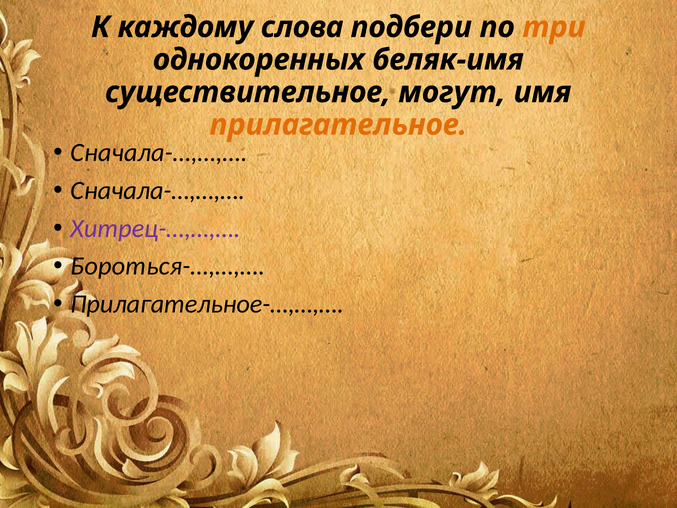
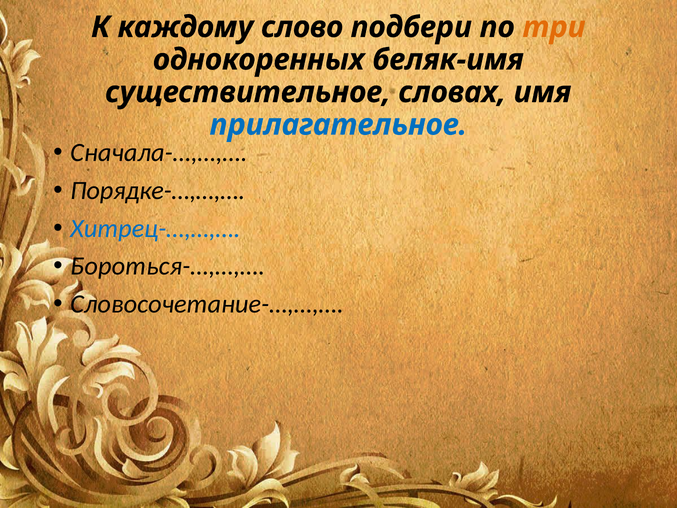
слова: слова -> слово (302, 27)
могут: могут -> словах (452, 92)
прилагательное colour: orange -> blue (338, 125)
Сначала-…,…,…: Сначала-…,…,… -> Порядке-…,…,… (158, 190)
Хитрец-…,…,… colour: purple -> blue (155, 228)
Прилагательное-…,…,…: Прилагательное-…,…,… -> Словосочетание-…,…,… (207, 304)
